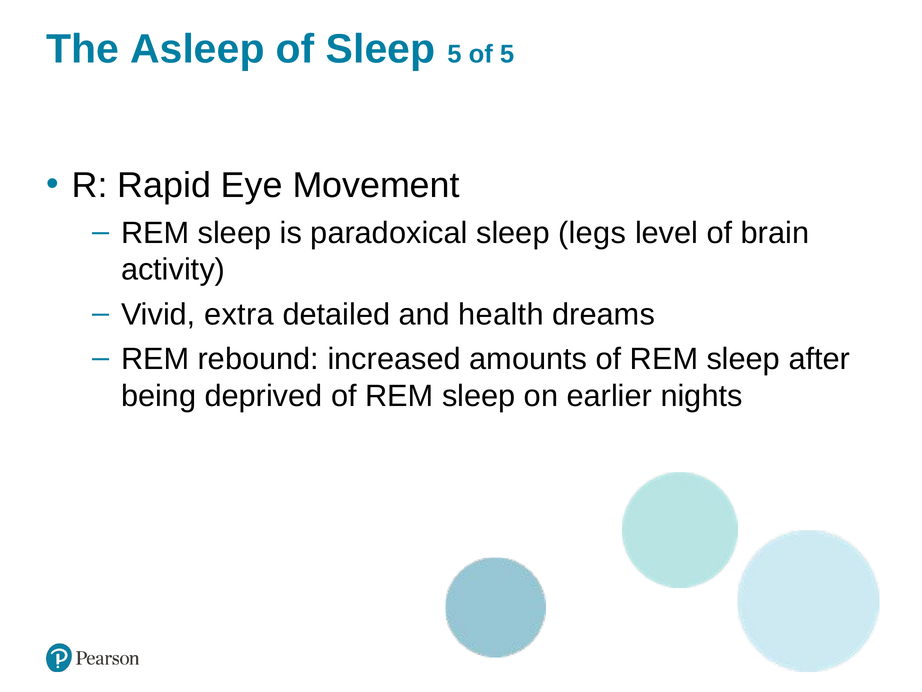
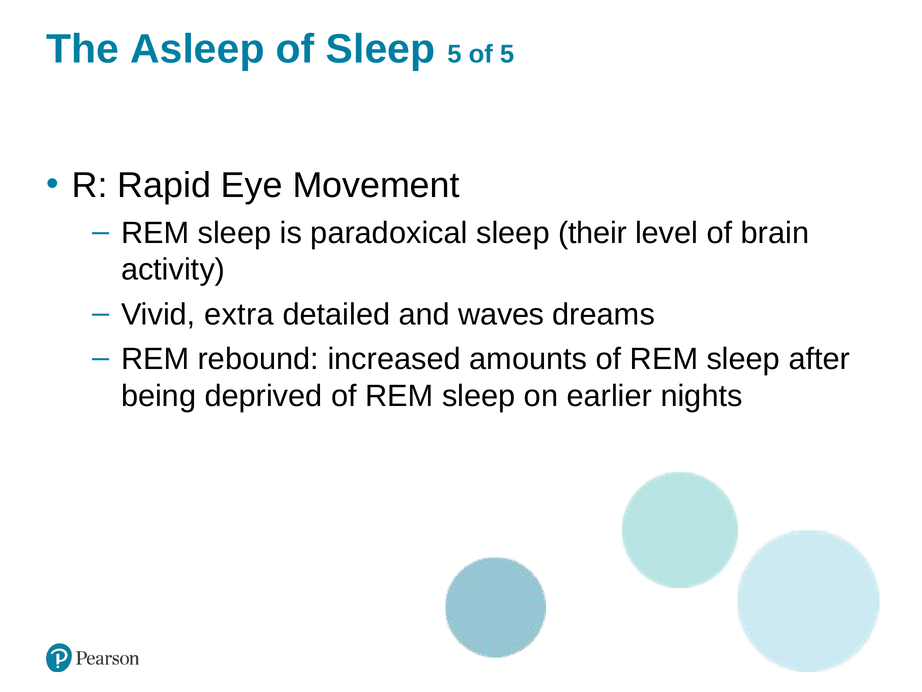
legs: legs -> their (592, 233)
health: health -> waves (501, 314)
